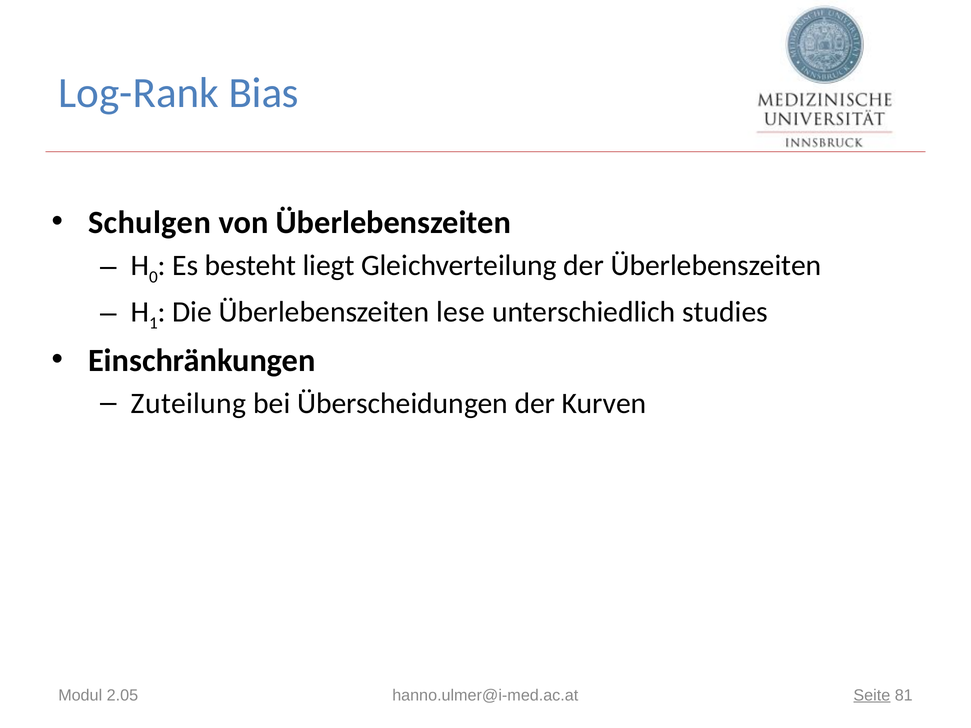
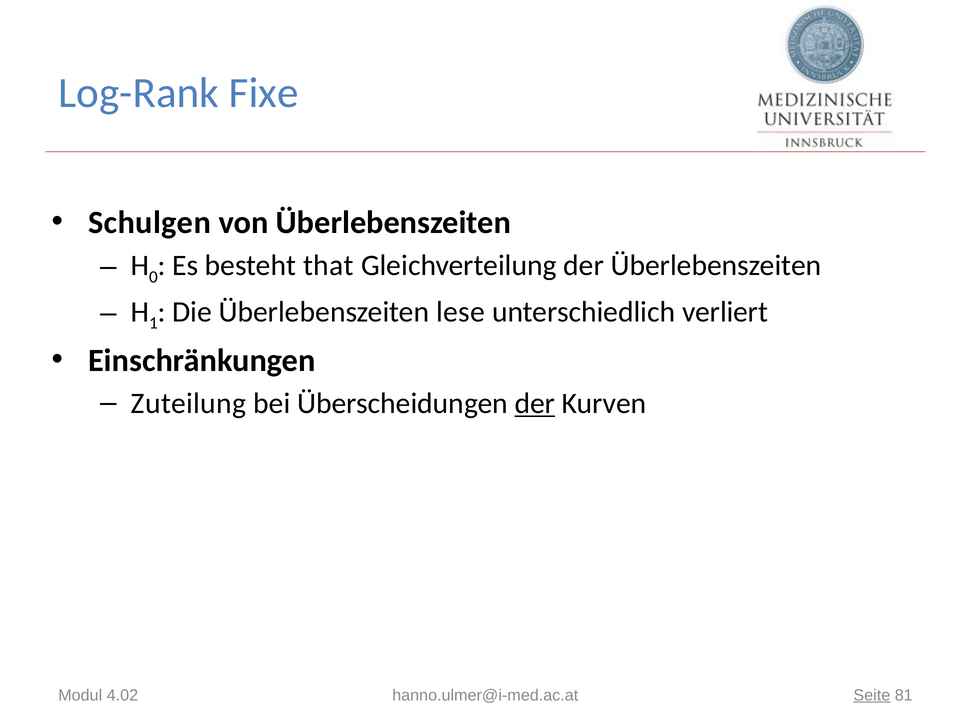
Bias: Bias -> Fixe (264, 93)
liegt: liegt -> that (328, 265)
studies: studies -> verliert (725, 312)
der underline: none -> present (535, 404)
2.05: 2.05 -> 4.02 (122, 695)
